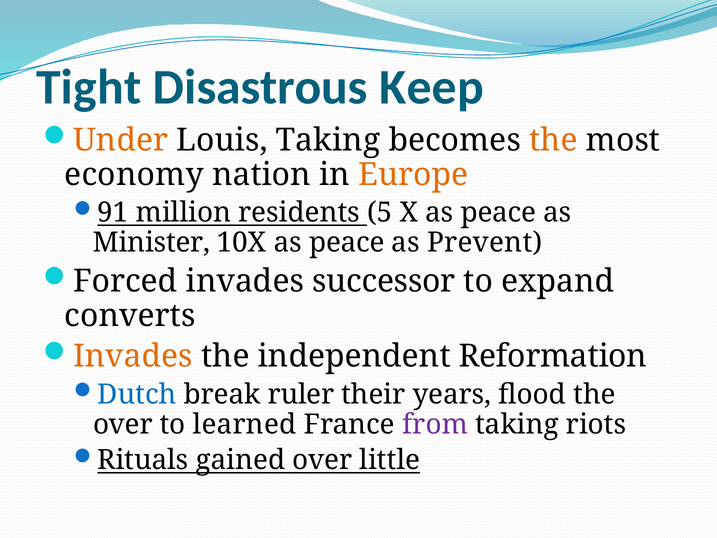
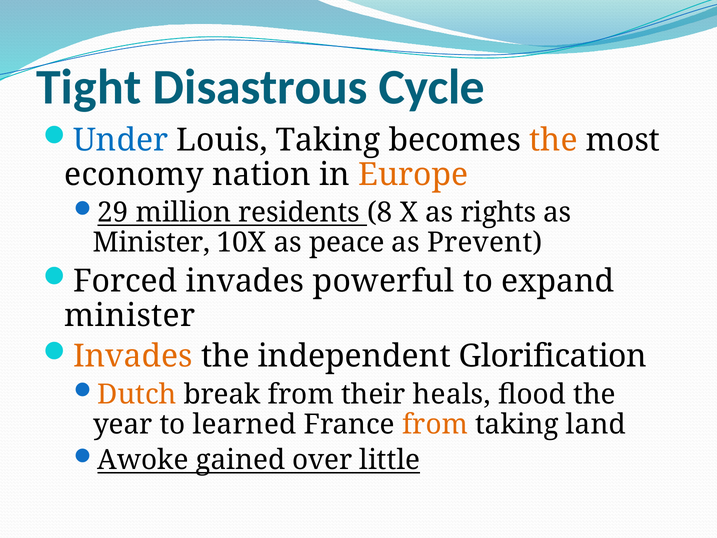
Keep: Keep -> Cycle (432, 87)
Under colour: orange -> blue (121, 140)
91: 91 -> 29 (113, 212)
5: 5 -> 8 (380, 212)
X as peace: peace -> rights (498, 212)
successor: successor -> powerful (384, 281)
converts: converts -> minister (130, 315)
Reformation: Reformation -> Glorification (553, 356)
Dutch colour: blue -> orange (137, 394)
break ruler: ruler -> from (301, 394)
years: years -> heals (452, 394)
over: over -> year (123, 424)
from colour: purple -> orange (435, 424)
riots: riots -> land (596, 424)
Rituals: Rituals -> Awoke (143, 460)
